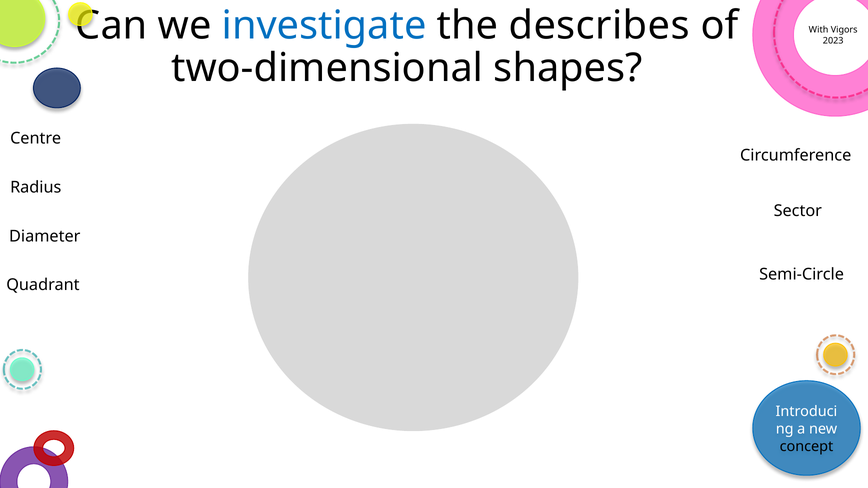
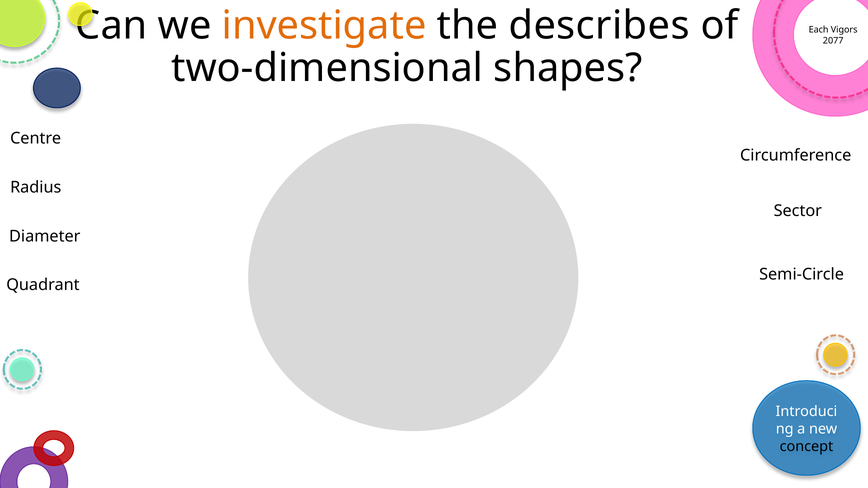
investigate colour: blue -> orange (324, 25)
With: With -> Each (819, 30)
2023: 2023 -> 2077 (833, 41)
